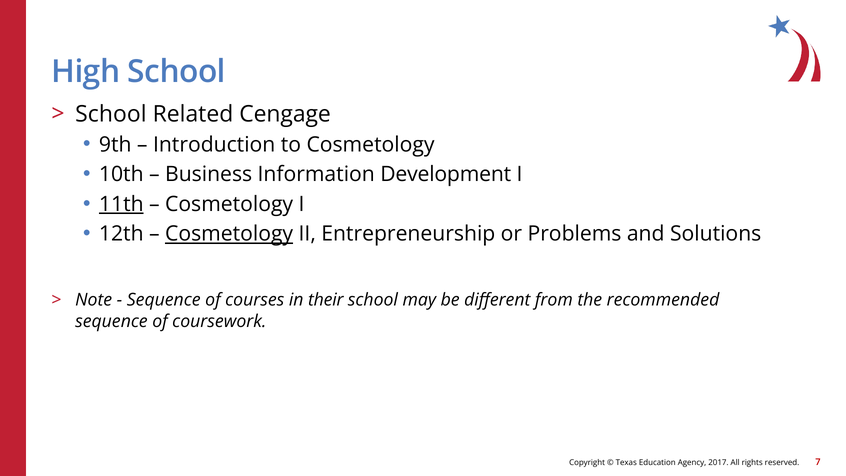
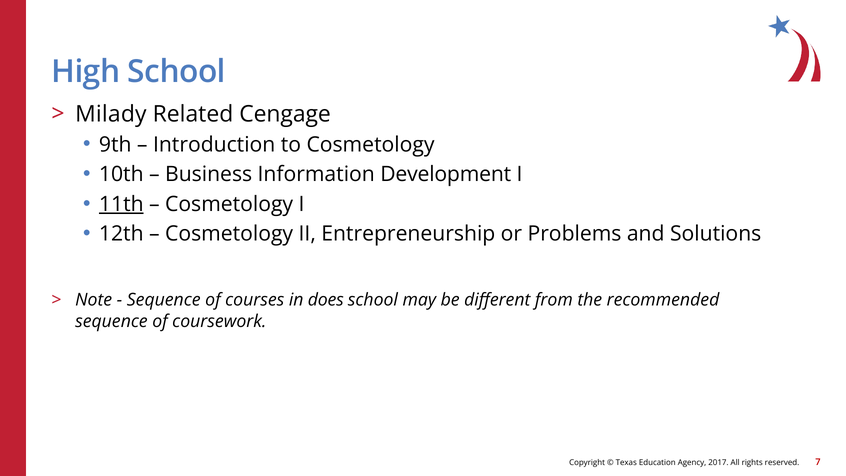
School: School -> Milady (111, 114)
Cosmetology underline: present -> none (229, 234)
their: their -> does (326, 300)
